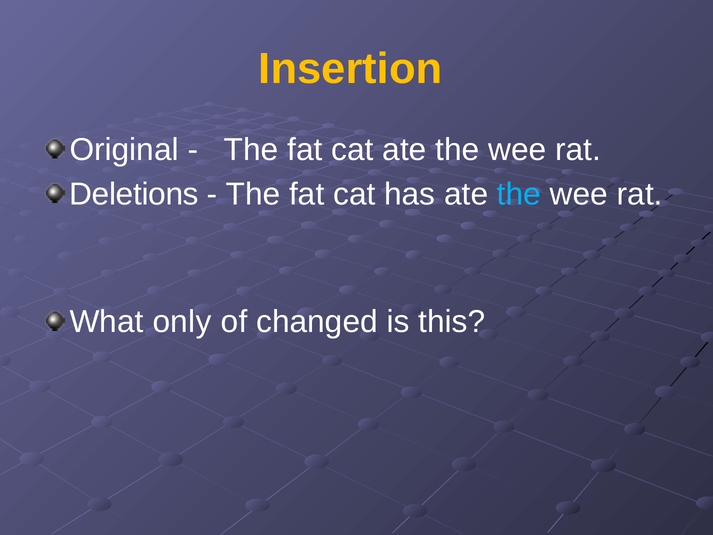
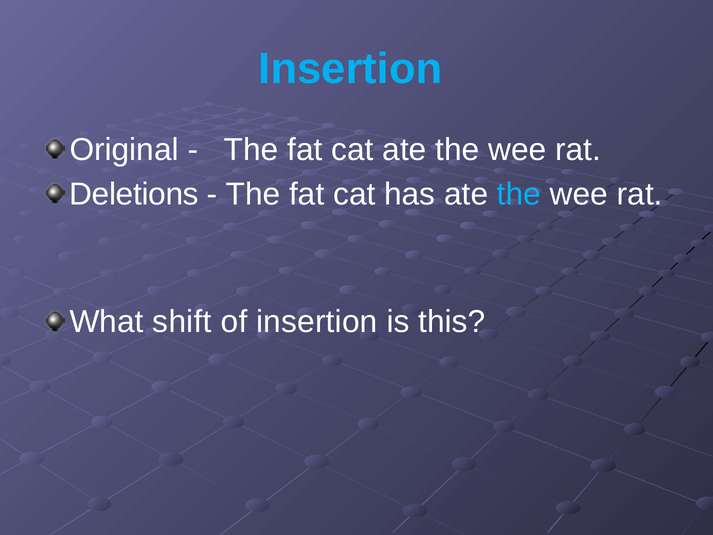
Insertion colour: yellow -> light blue (350, 69)
only: only -> shift (182, 322)
of changed: changed -> insertion (317, 322)
